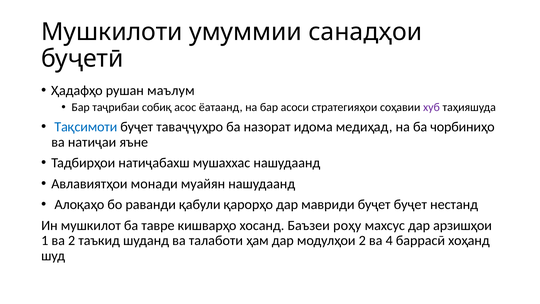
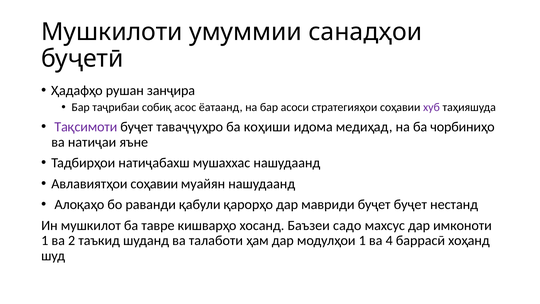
маълум: маълум -> занҷира (171, 90)
Тақсимоти colour: blue -> purple (86, 127)
назорат: назорат -> коҳиши (267, 127)
Авлавиятҳои монади: монади -> соҳавии (154, 184)
роҳу: роҳу -> садо (347, 225)
арзишҳои: арзишҳои -> имконоти (462, 225)
модулҳои 2: 2 -> 1 (362, 240)
